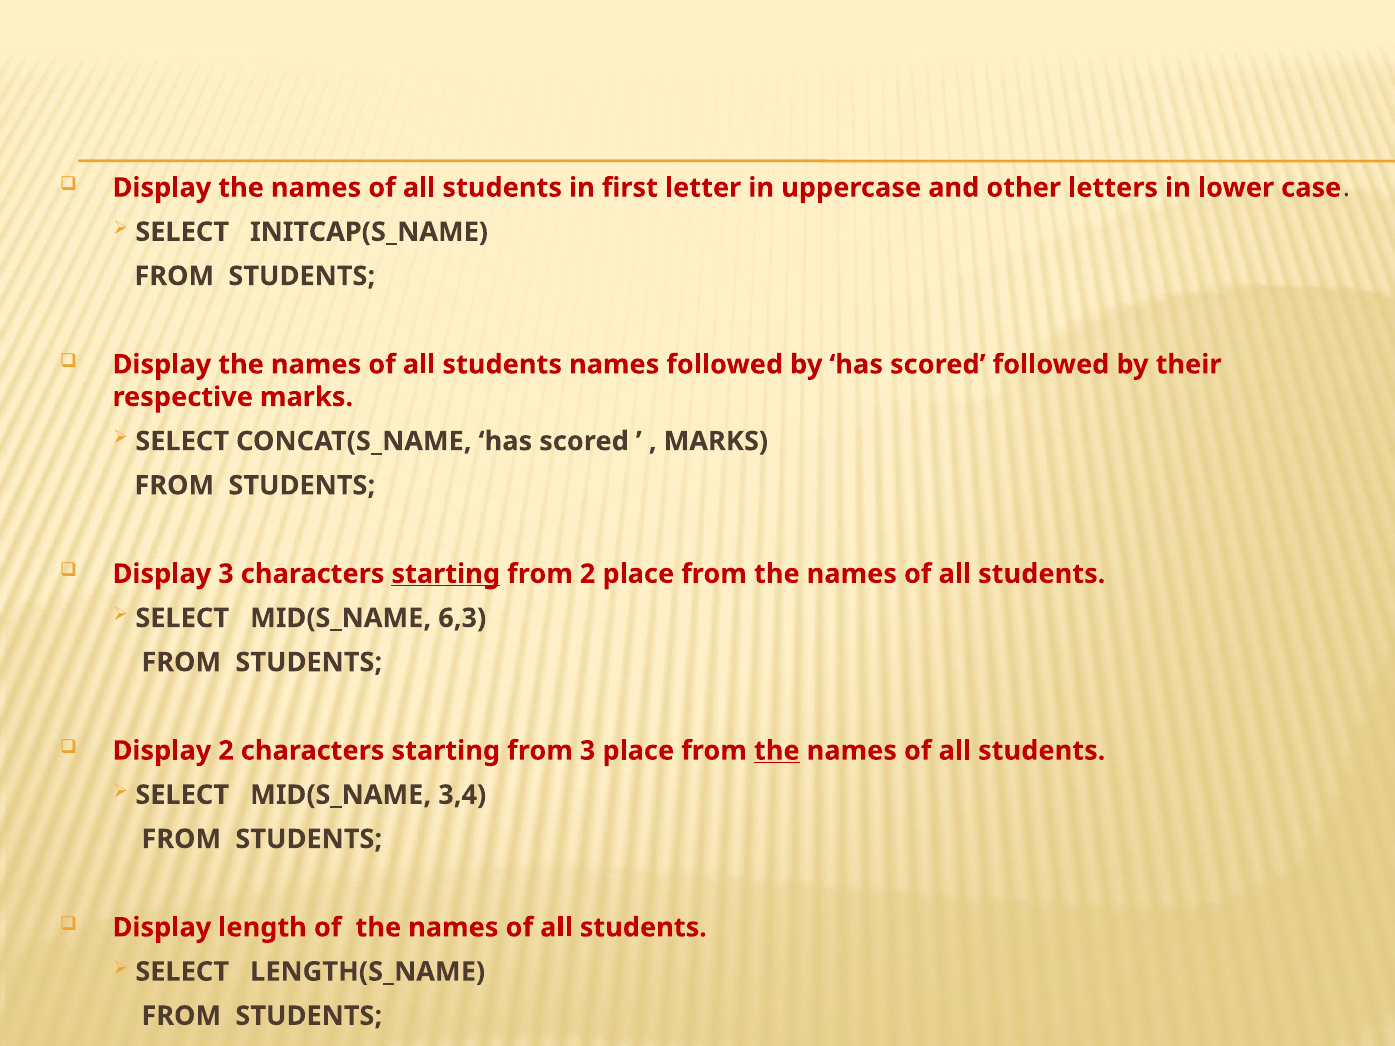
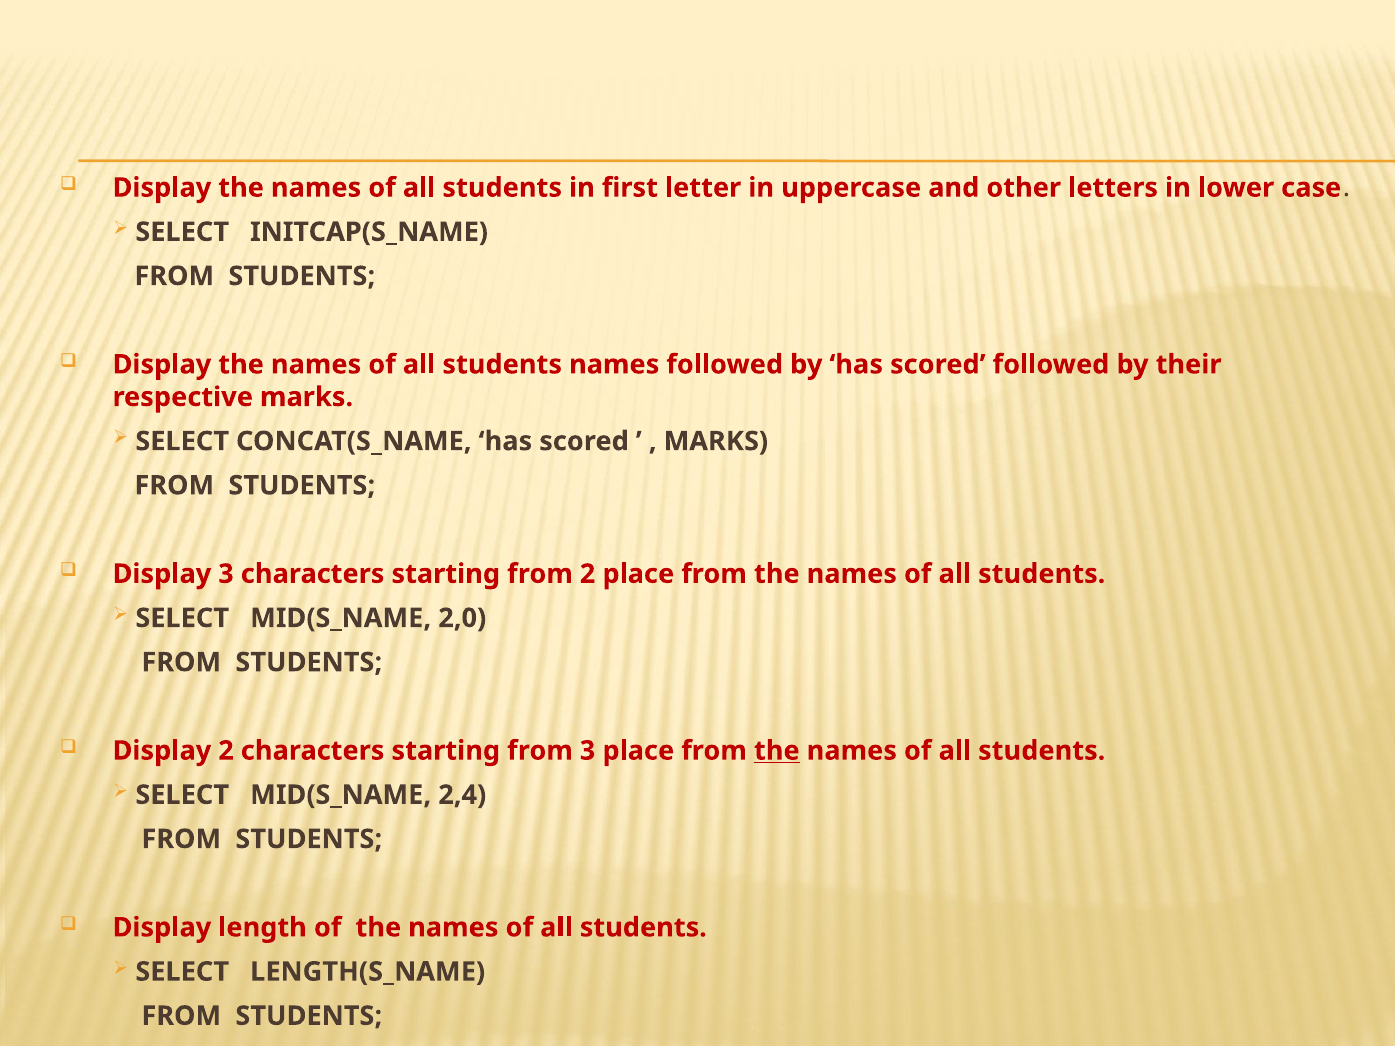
starting underline: present -> none (446, 574)
6,3: 6,3 -> 2,0 (462, 618)
3,4: 3,4 -> 2,4 (462, 795)
